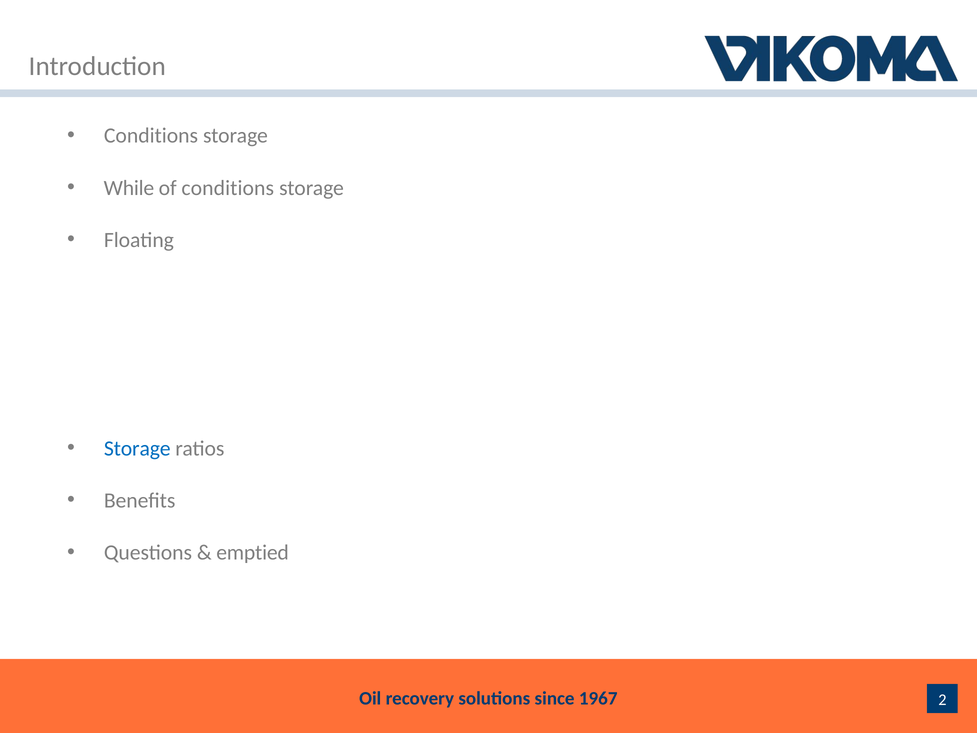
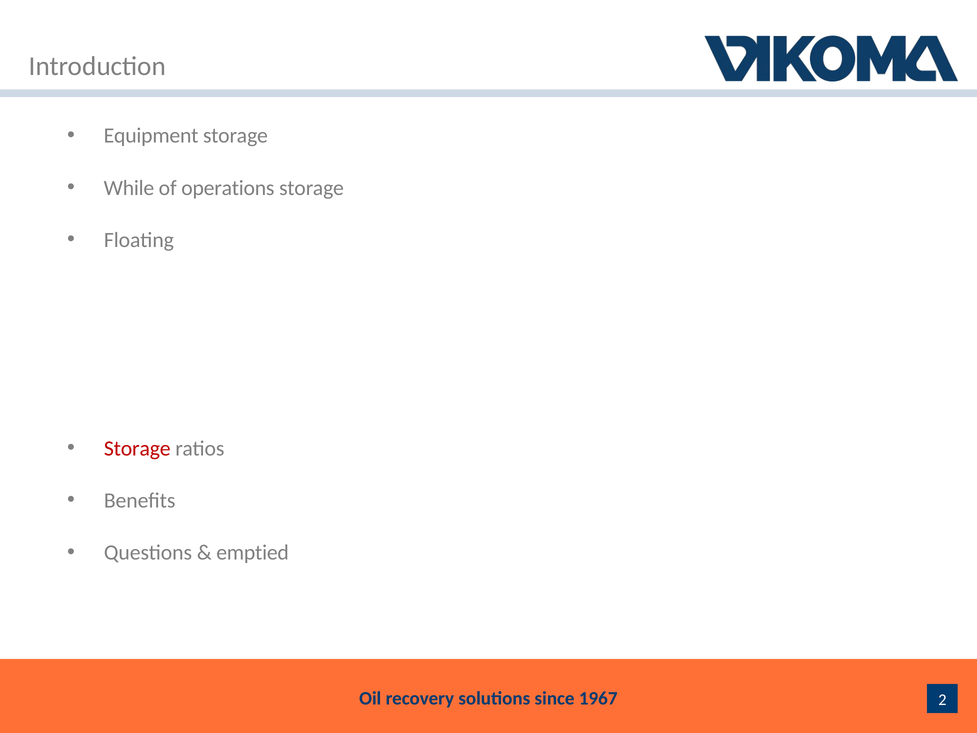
Conditions: Conditions -> Equipment (151, 136)
of conditions: conditions -> operations (228, 188)
Storage colour: blue -> red (137, 448)
